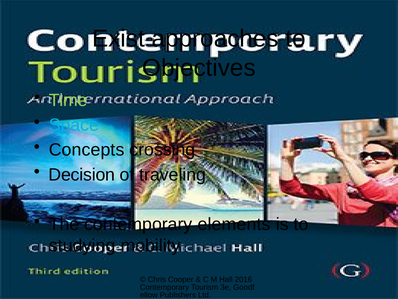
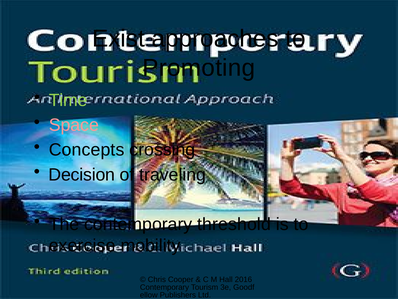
Objectives: Objectives -> Promoting (199, 68)
Space colour: light blue -> pink (74, 125)
elements: elements -> threshold (234, 224)
studying: studying -> exercise (82, 245)
